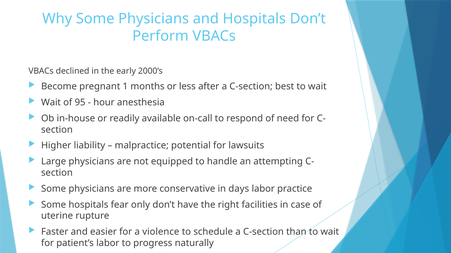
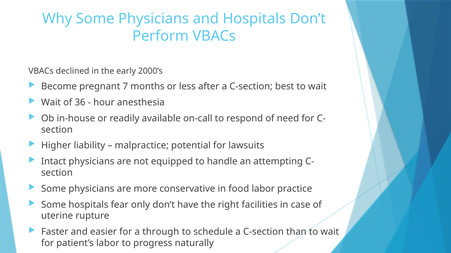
1: 1 -> 7 (125, 87)
95: 95 -> 36 (80, 103)
Large: Large -> Intact (54, 162)
days: days -> food (239, 189)
violence: violence -> through (161, 232)
